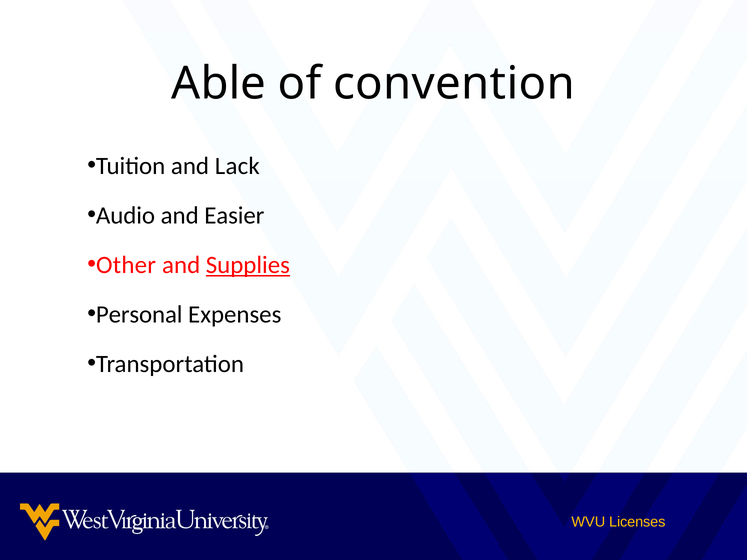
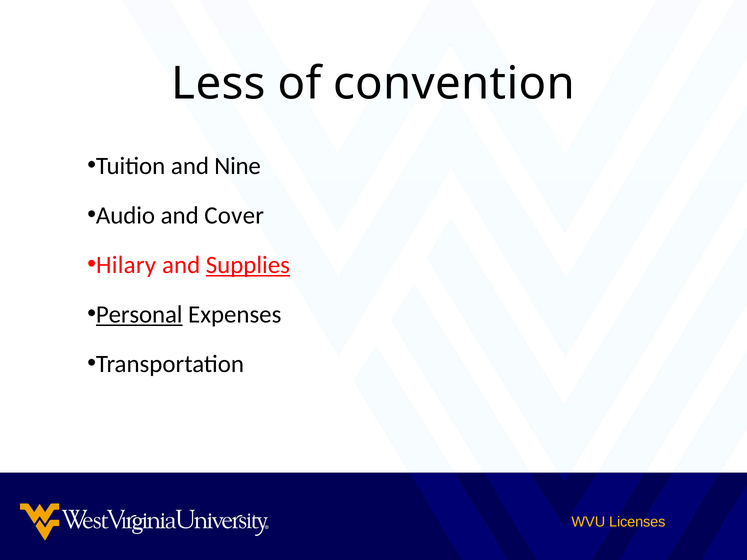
Able: Able -> Less (219, 84)
Lack: Lack -> Nine (238, 166)
Easier: Easier -> Cover (234, 216)
Other: Other -> Hilary (126, 265)
Personal underline: none -> present (139, 315)
